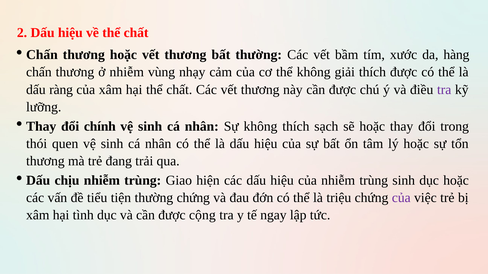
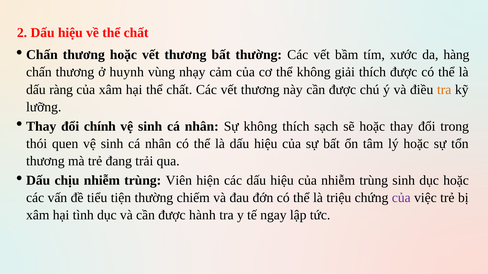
ở nhiễm: nhiễm -> huynh (127, 72)
tra colour: purple -> orange (444, 90)
Giao: Giao -> Viên (179, 181)
thường chứng: chứng -> chiếm (193, 198)
cộng: cộng -> hành (202, 216)
